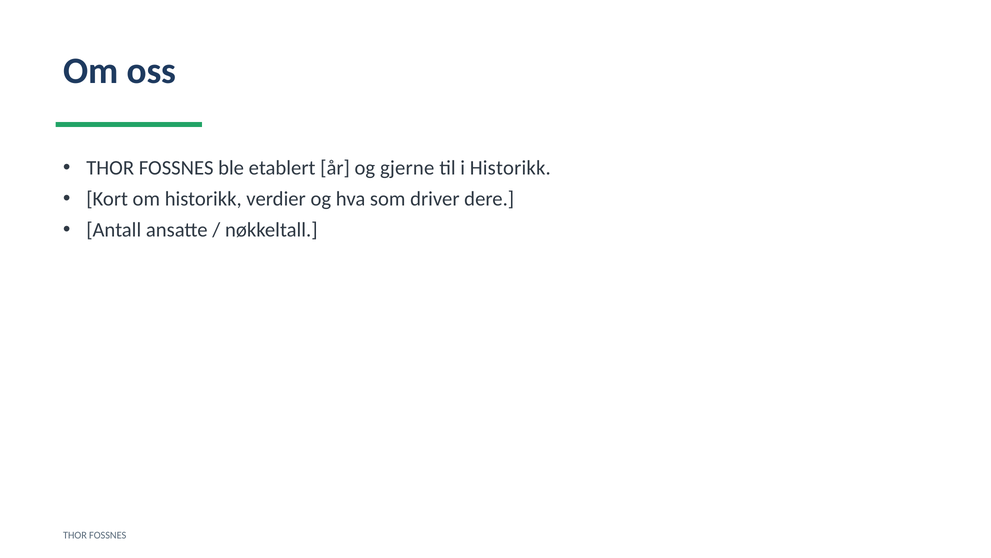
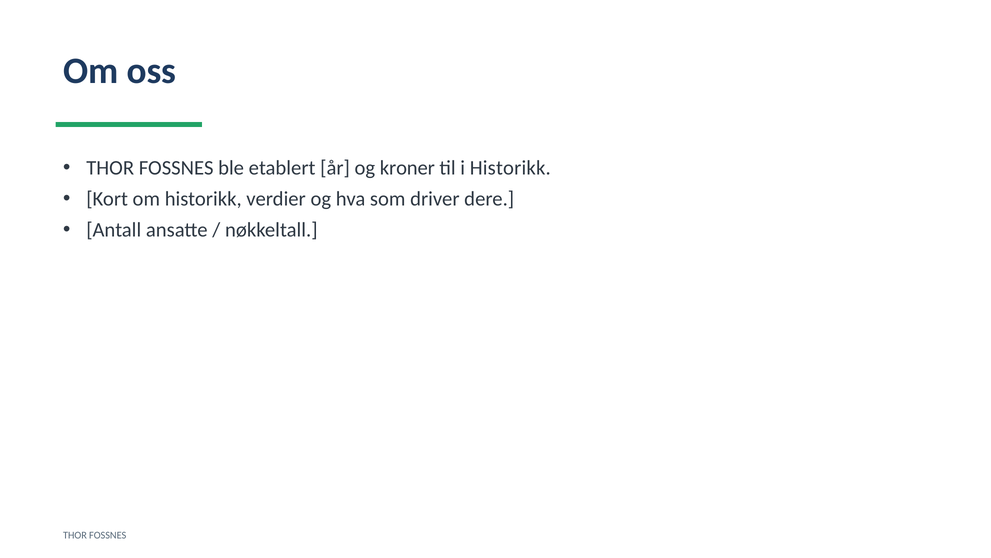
gjerne: gjerne -> kroner (407, 168)
